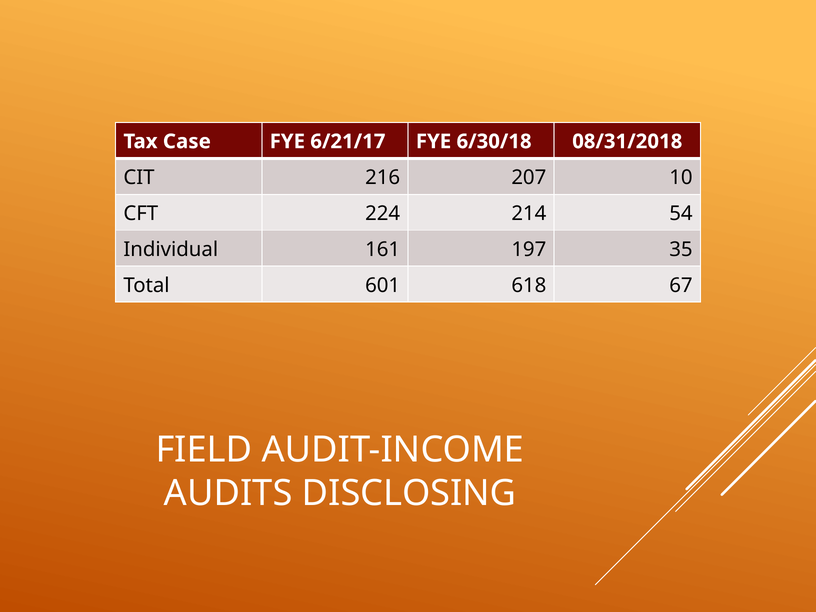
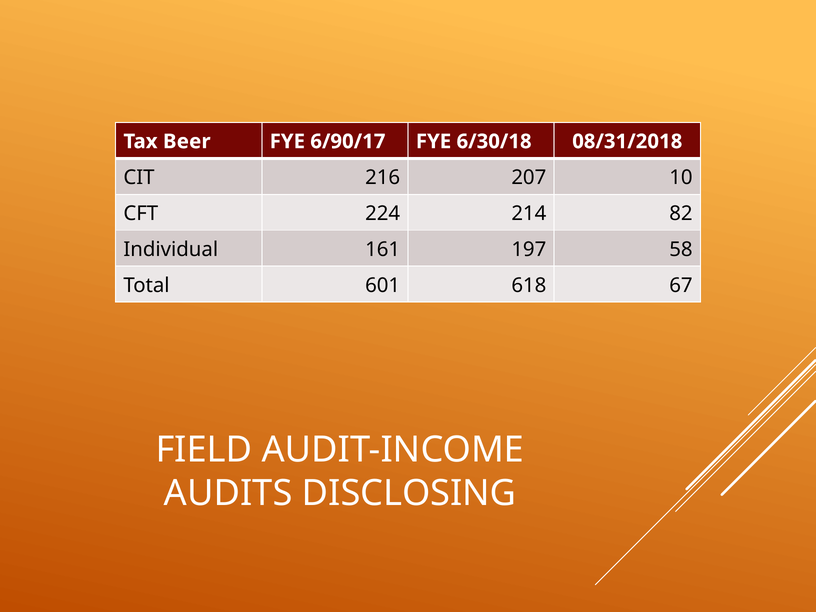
Case: Case -> Beer (187, 141)
6/21/17: 6/21/17 -> 6/90/17 (348, 141)
54: 54 -> 82 (681, 213)
35: 35 -> 58 (681, 249)
